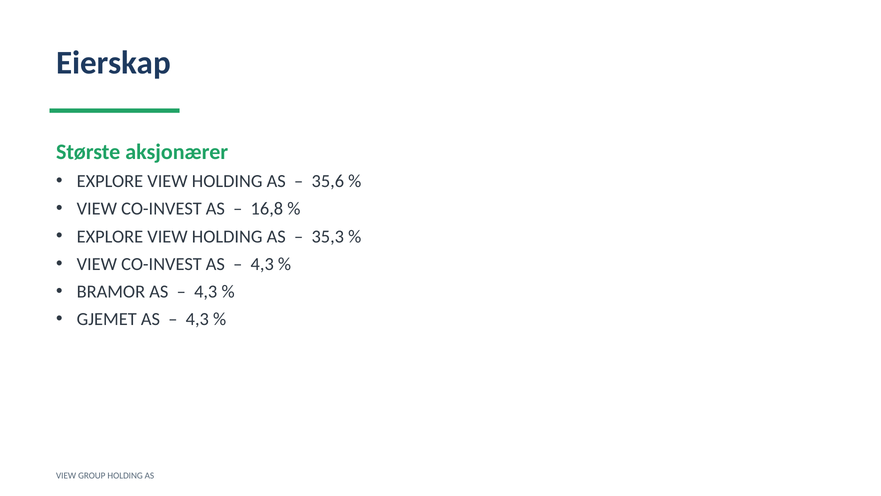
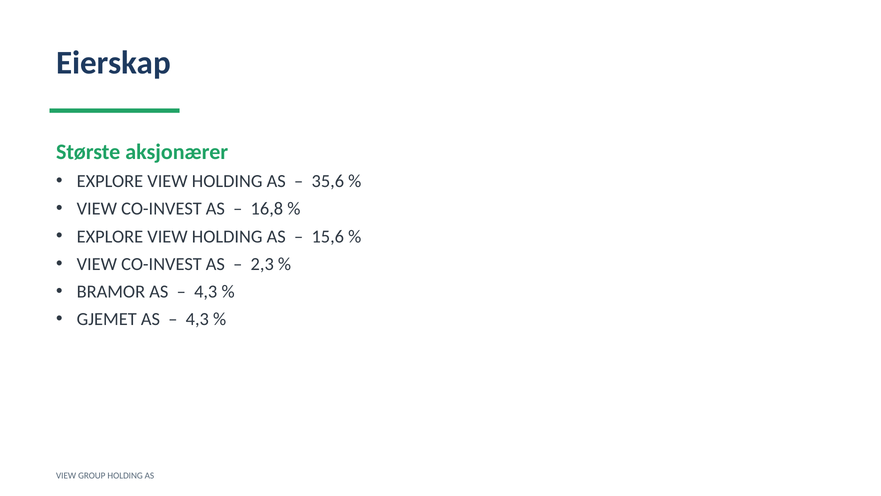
35,3: 35,3 -> 15,6 (328, 236)
4,3: 4,3 -> 2,3 (262, 264)
